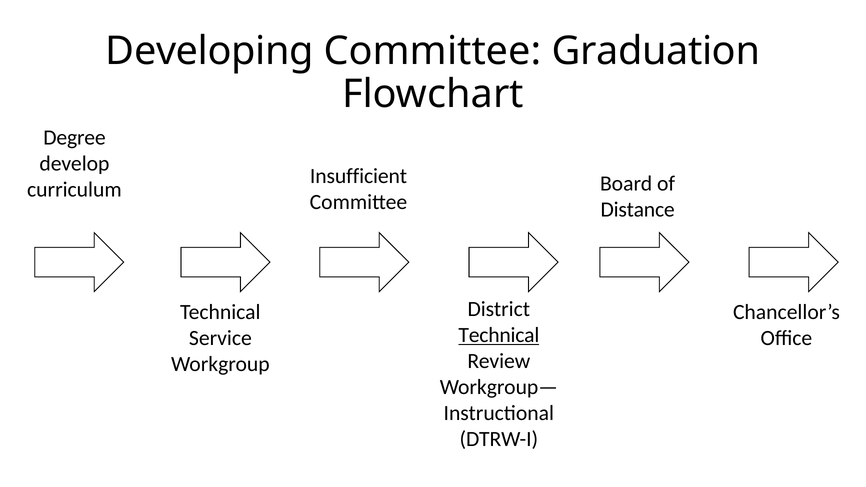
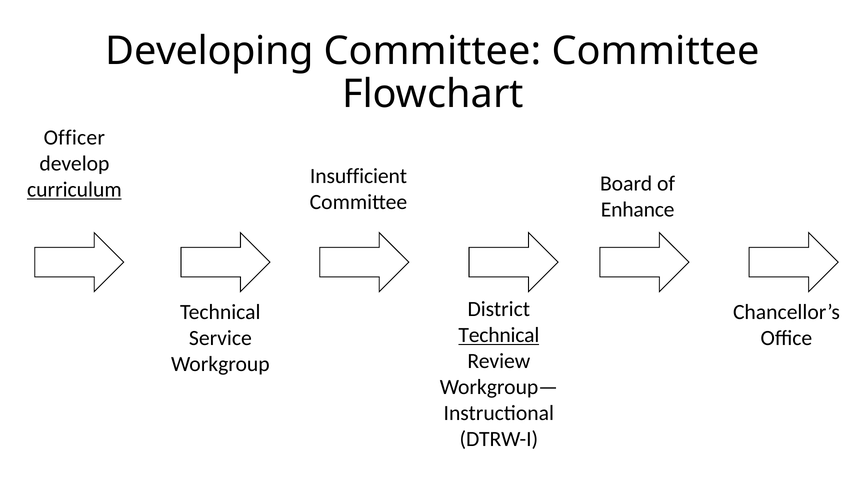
Committee Graduation: Graduation -> Committee (656, 51)
Degree: Degree -> Officer (74, 138)
curriculum underline: none -> present (74, 190)
Distance: Distance -> Enhance (638, 210)
